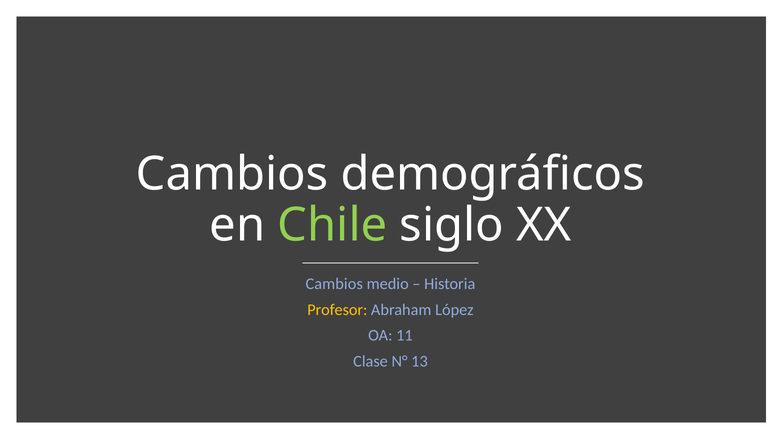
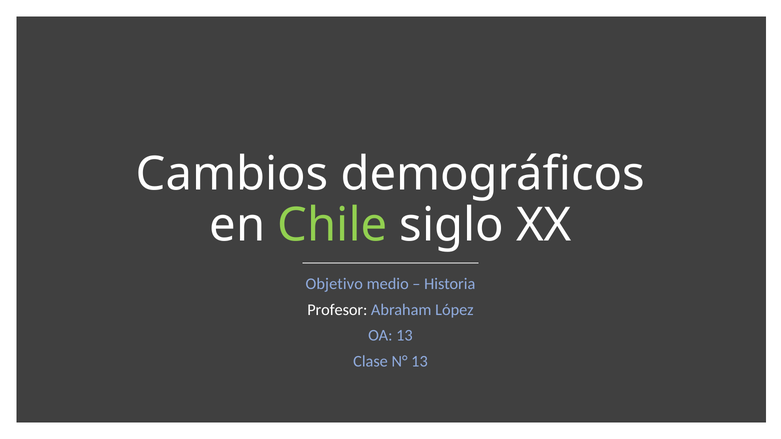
Cambios: Cambios -> Objetivo (334, 284)
Profesor colour: yellow -> white (337, 310)
OA 11: 11 -> 13 (404, 336)
